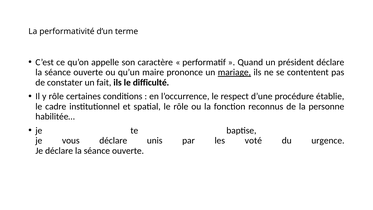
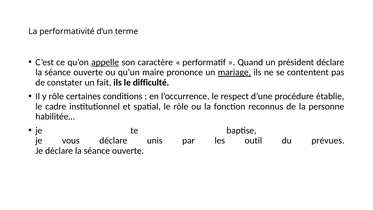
appelle underline: none -> present (105, 62)
voté: voté -> outil (253, 140)
urgence: urgence -> prévues (328, 140)
